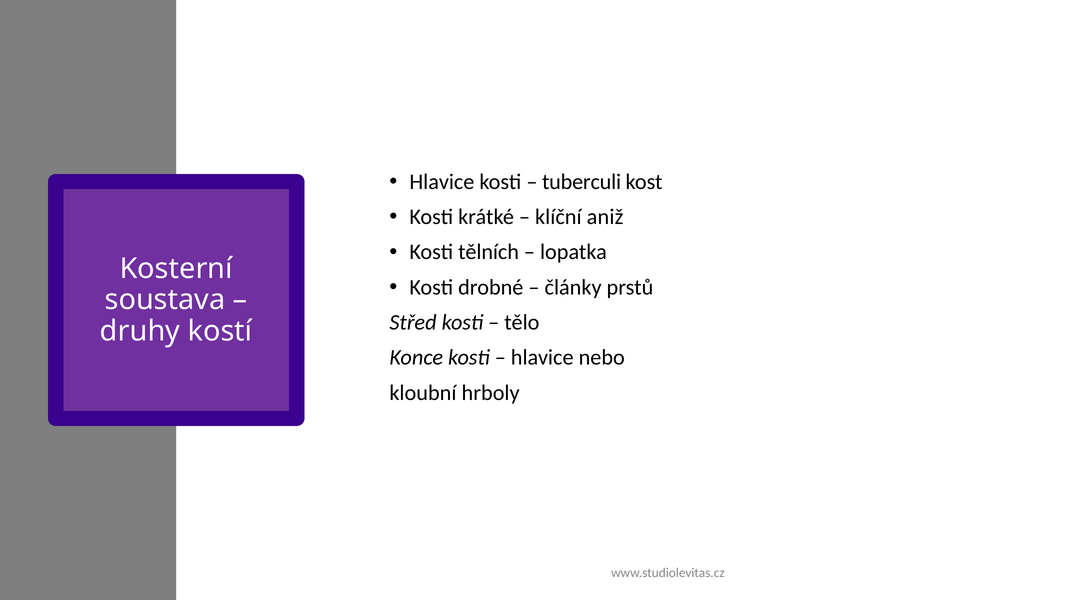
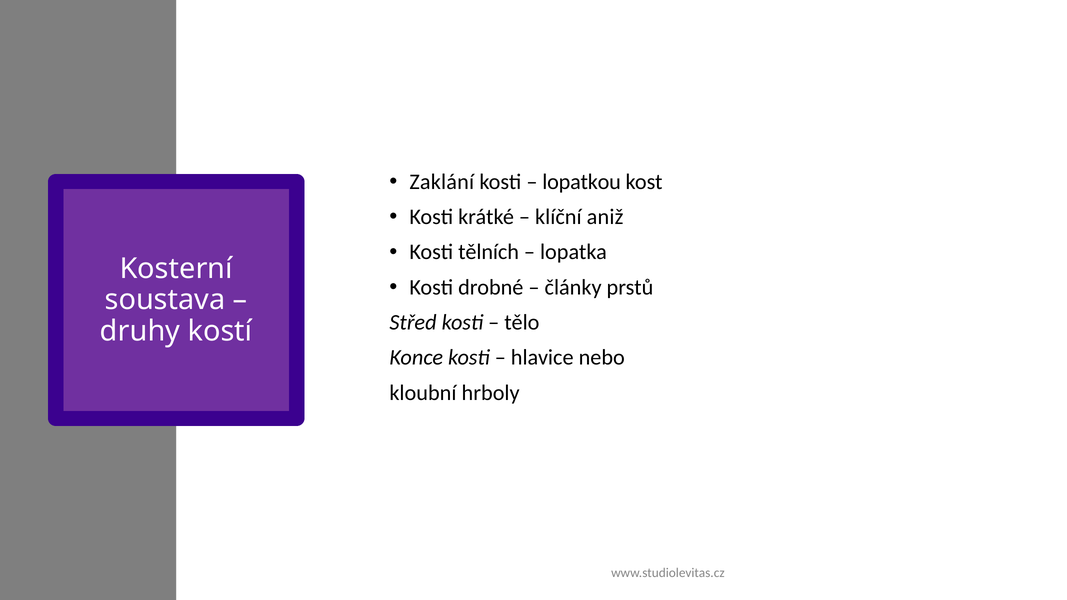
Hlavice: Hlavice -> Zaklání (442, 182)
tuberculi: tuberculi -> lopatkou (582, 182)
